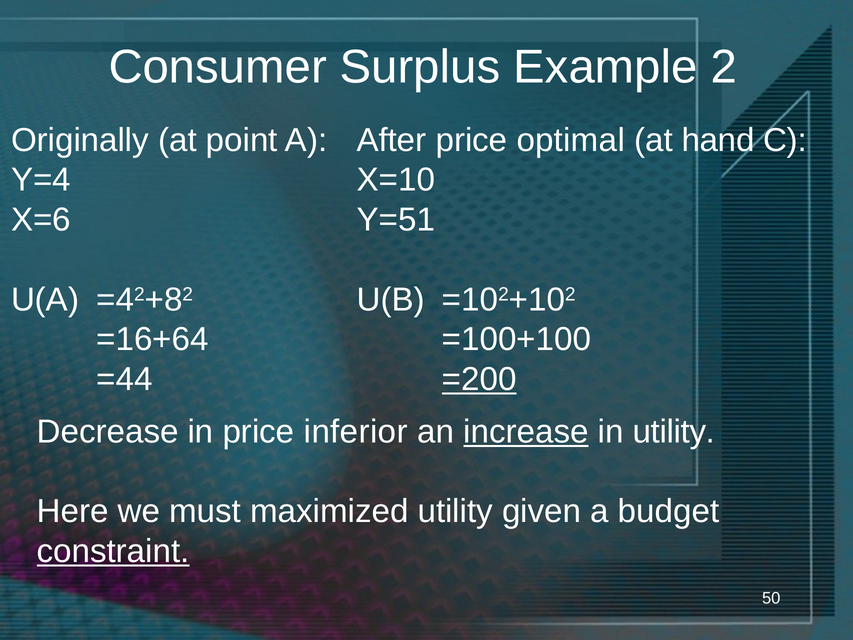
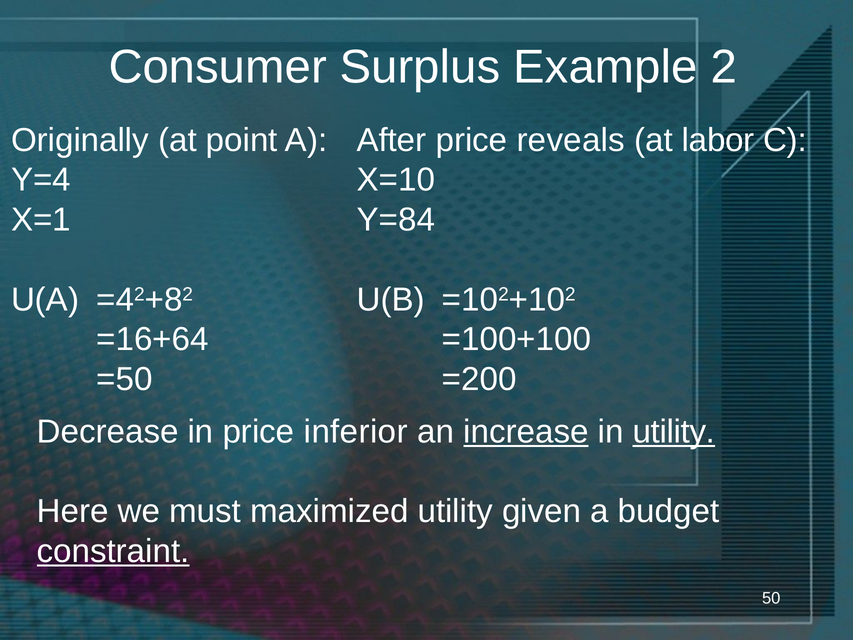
optimal: optimal -> reveals (571, 140)
hand: hand -> labor (718, 140)
X=6: X=6 -> X=1 (41, 220)
Y=51: Y=51 -> Y=84 (396, 220)
=44: =44 -> =50 (124, 379)
=200 underline: present -> none (479, 379)
utility underline: none -> present (674, 432)
